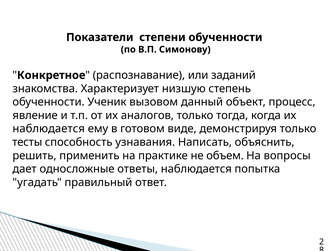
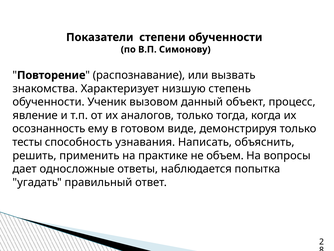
Конкретное: Конкретное -> Повторение (51, 75)
заданий: заданий -> вызвать (233, 75)
наблюдается: наблюдается -> осознанность (49, 129)
